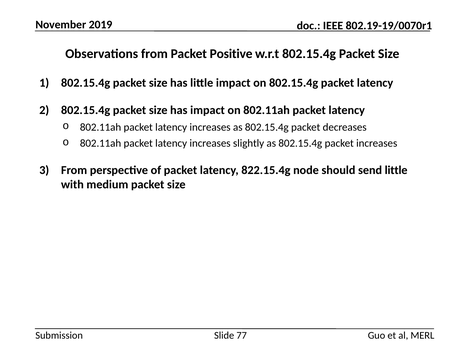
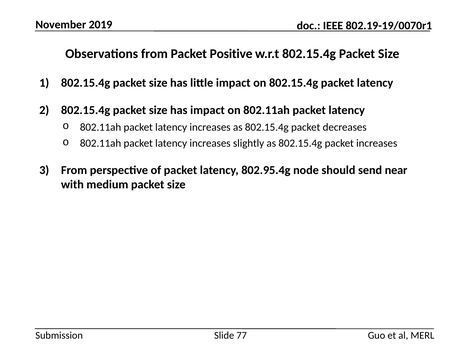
822.15.4g: 822.15.4g -> 802.95.4g (266, 170)
send little: little -> near (396, 170)
